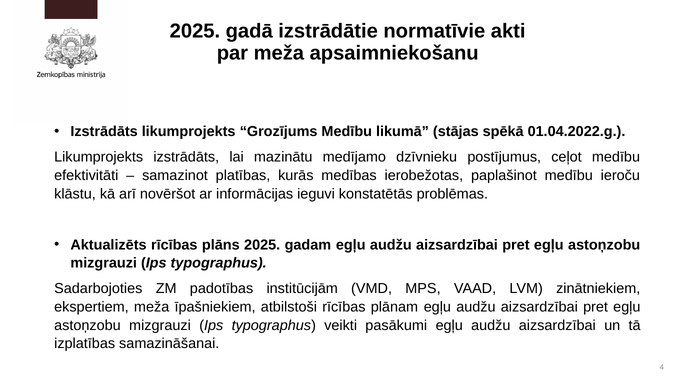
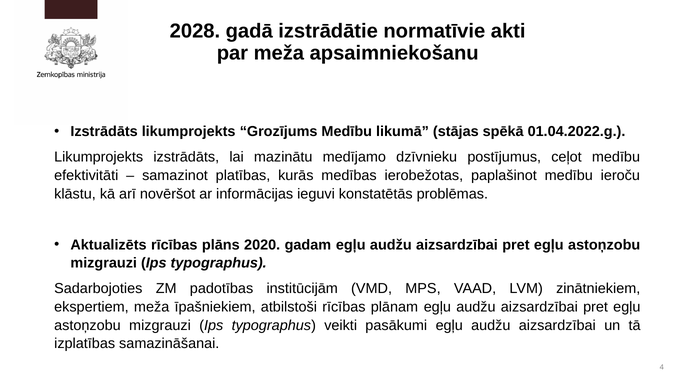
2025: 2025 -> 2028 (195, 31)
plāns 2025: 2025 -> 2020 (262, 245)
